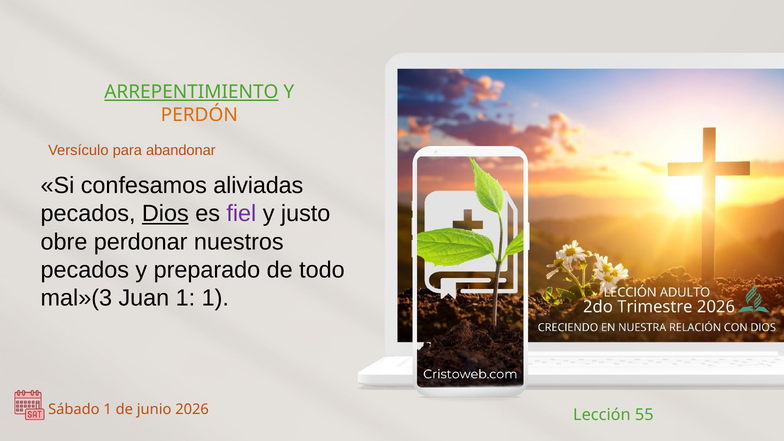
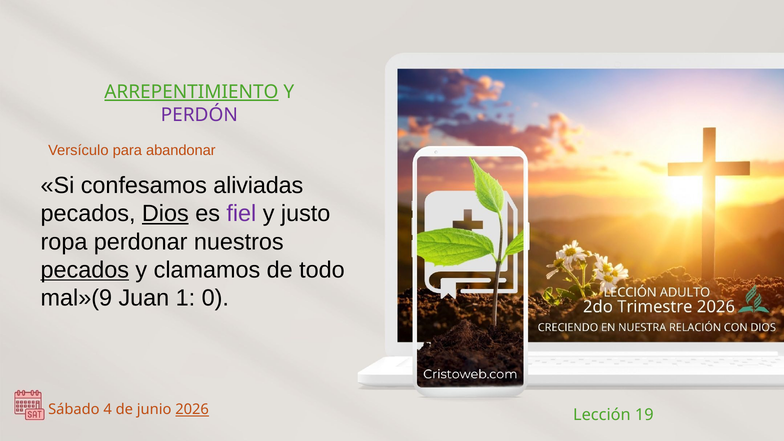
PERDÓN colour: orange -> purple (199, 115)
obre: obre -> ropa (64, 242)
pecados underline: none -> present (85, 270)
preparado: preparado -> clamamos (207, 270)
mal»(3: mal»(3 -> mal»(9 (76, 298)
1 1: 1 -> 0 (215, 298)
Sábado 1: 1 -> 4 (108, 410)
2026 underline: none -> present (192, 410)
55: 55 -> 19 (644, 415)
